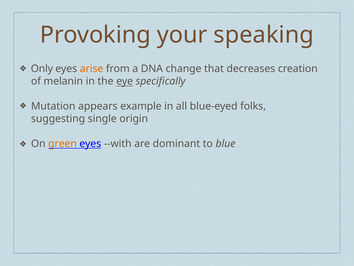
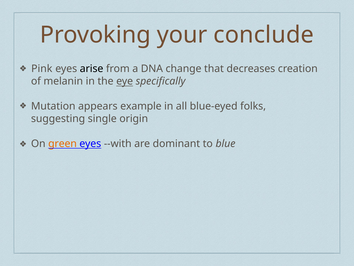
speaking: speaking -> conclude (264, 35)
Only: Only -> Pink (42, 69)
arise colour: orange -> black (92, 69)
